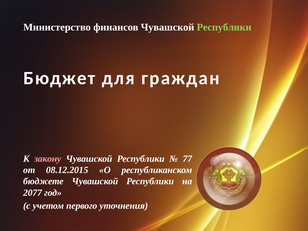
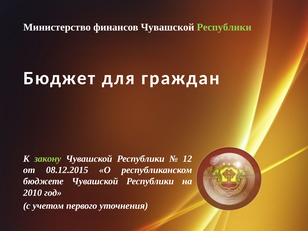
закону colour: pink -> light green (48, 159)
77: 77 -> 12 (187, 159)
2077: 2077 -> 2010 (33, 193)
